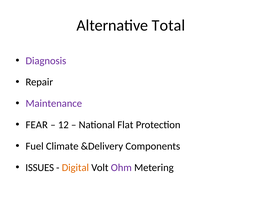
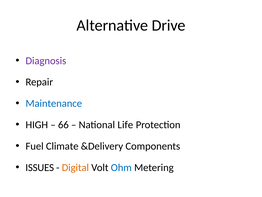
Total: Total -> Drive (169, 25)
Maintenance colour: purple -> blue (54, 103)
FEAR: FEAR -> HIGH (37, 125)
12: 12 -> 66 (63, 125)
Flat: Flat -> Life (125, 125)
Ohm colour: purple -> blue (121, 167)
